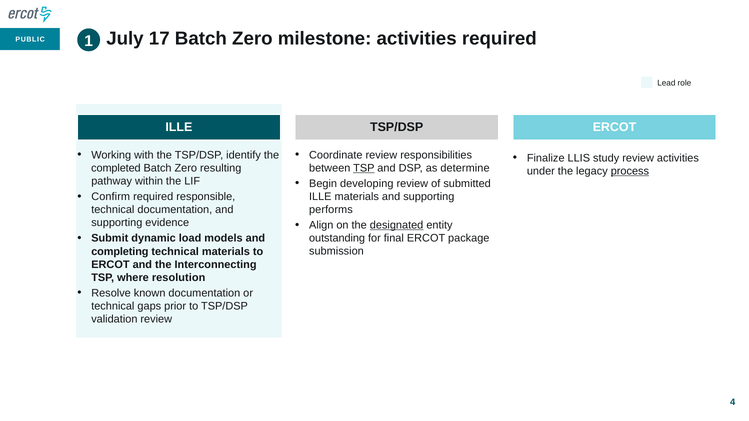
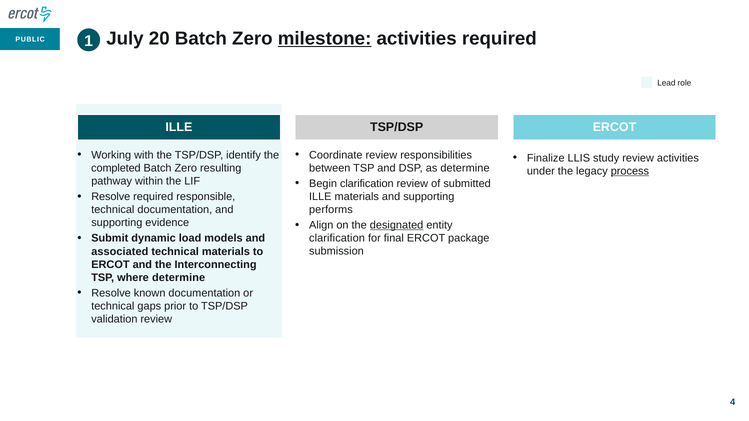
17: 17 -> 20 (159, 38)
milestone underline: none -> present (325, 38)
TSP underline: present -> none (364, 168)
Begin developing: developing -> clarification (367, 184)
Confirm: Confirm -> Resolve (111, 197)
outstanding: outstanding -> clarification (337, 238)
completing: completing -> associated (120, 252)
where resolution: resolution -> determine (179, 278)
